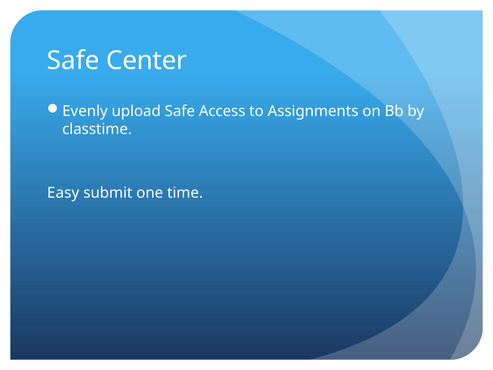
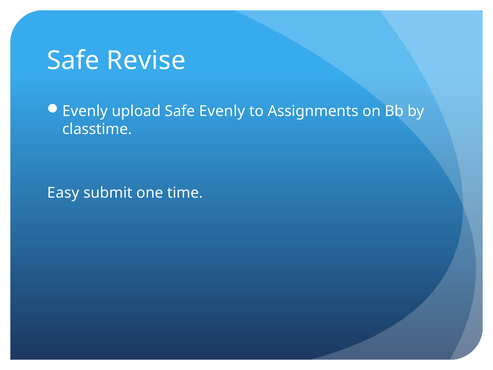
Center: Center -> Revise (146, 61)
Safe Access: Access -> Evenly (222, 111)
